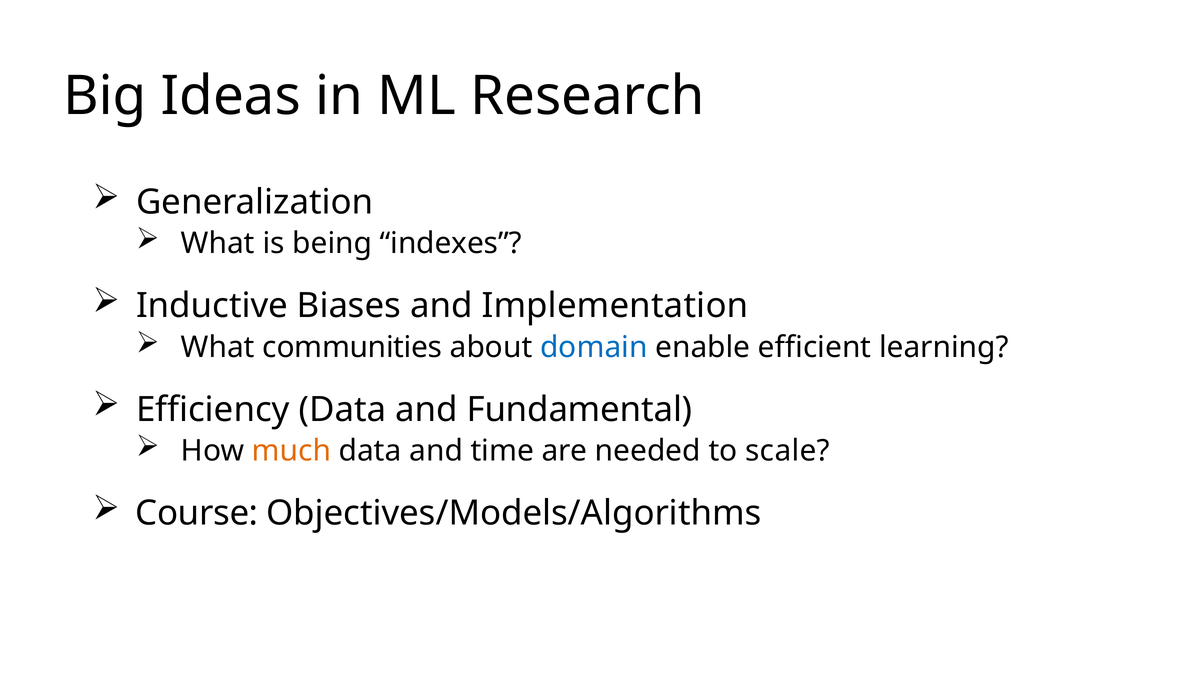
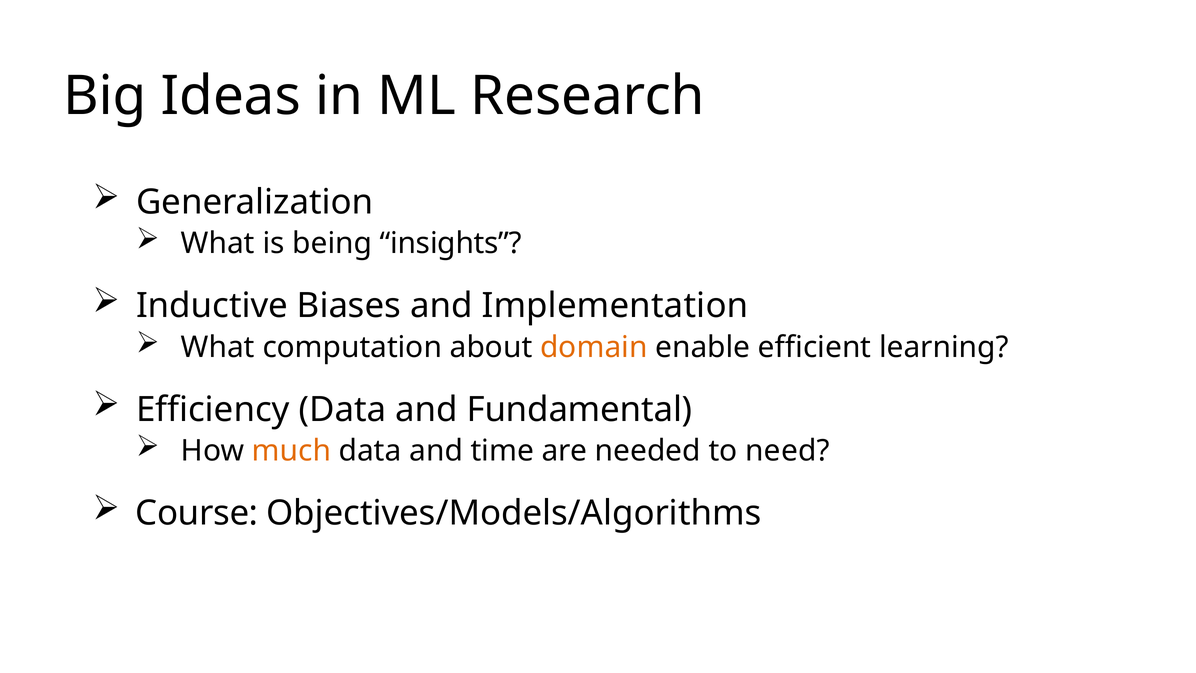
indexes: indexes -> insights (451, 243)
communities: communities -> computation (352, 347)
domain colour: blue -> orange (594, 347)
scale: scale -> need (788, 451)
